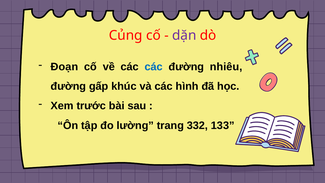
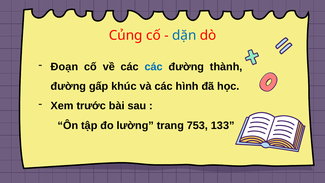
dặn colour: purple -> blue (184, 35)
nhiêu: nhiêu -> thành (226, 67)
332: 332 -> 753 (197, 125)
